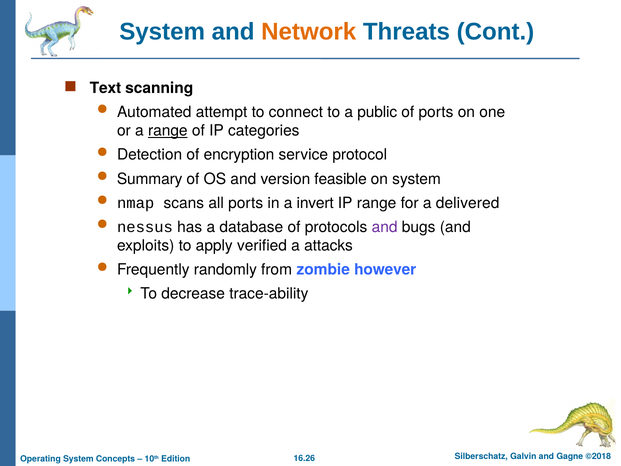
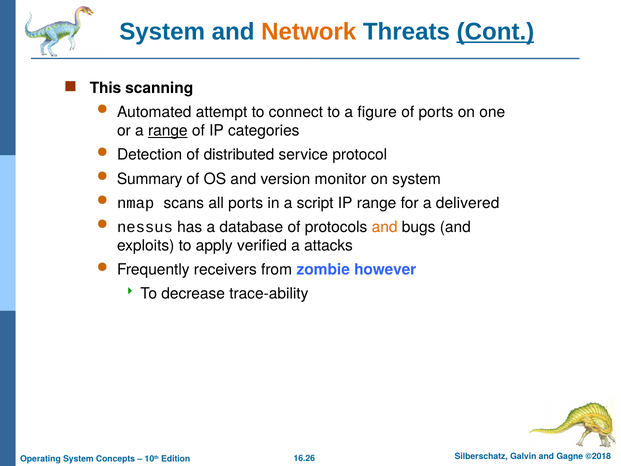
Cont underline: none -> present (495, 32)
Text: Text -> This (105, 88)
public: public -> figure (377, 112)
encryption: encryption -> distributed (239, 155)
feasible: feasible -> monitor (340, 179)
invert: invert -> script (315, 203)
and colour: purple -> orange (385, 227)
randomly: randomly -> receivers (225, 270)
